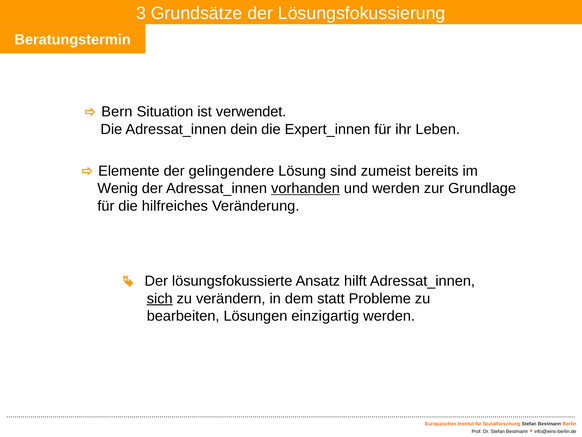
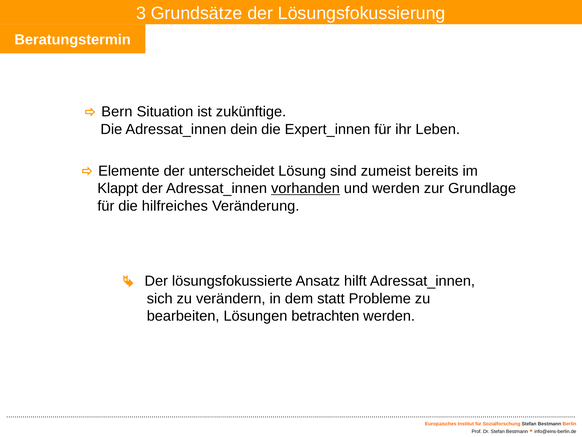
verwendet: verwendet -> zukünftige (251, 112)
gelingendere: gelingendere -> unterscheidet (232, 171)
Wenig: Wenig -> Klappt (118, 188)
sich underline: present -> none (160, 298)
einzigartig: einzigartig -> betrachten (325, 316)
